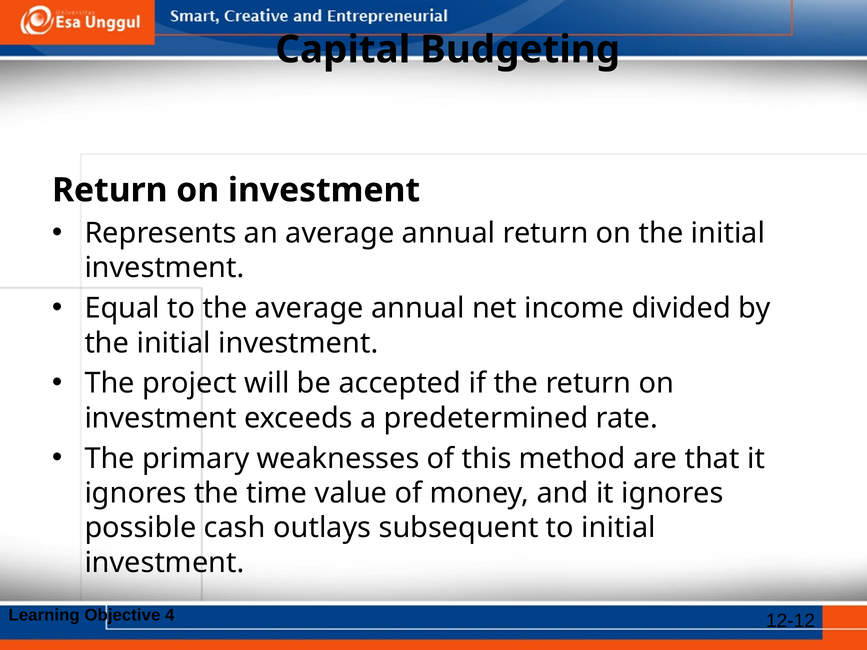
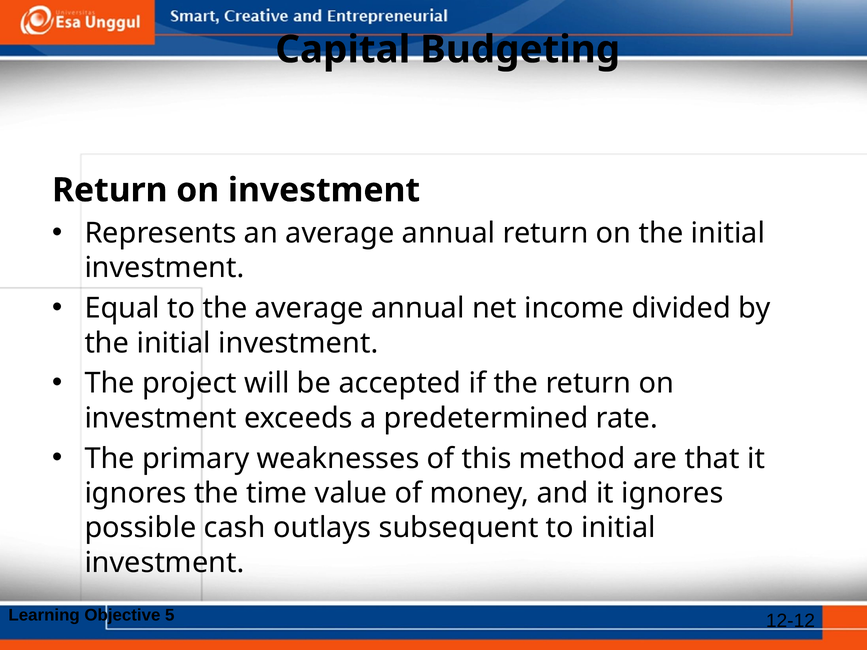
4: 4 -> 5 (170, 615)
